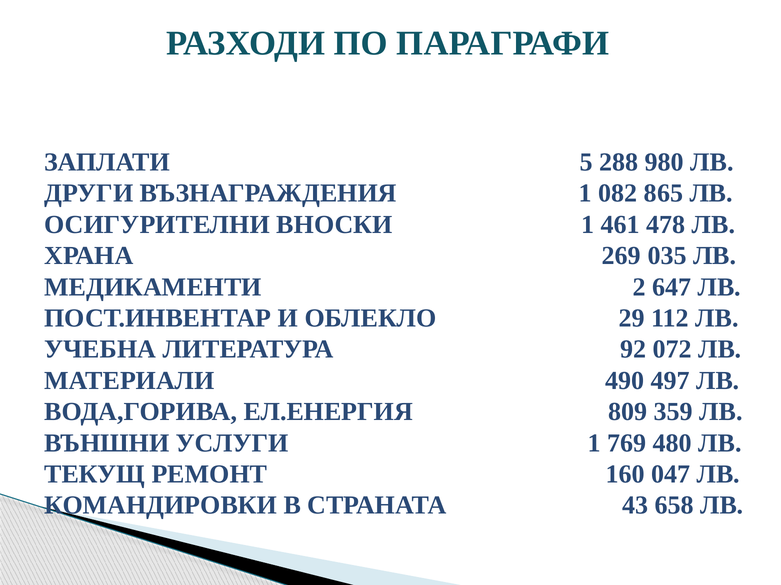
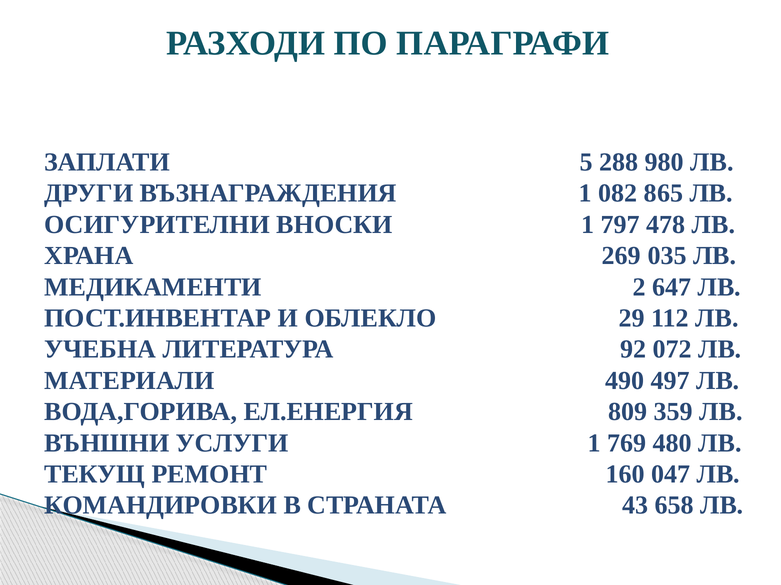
461: 461 -> 797 (620, 225)
